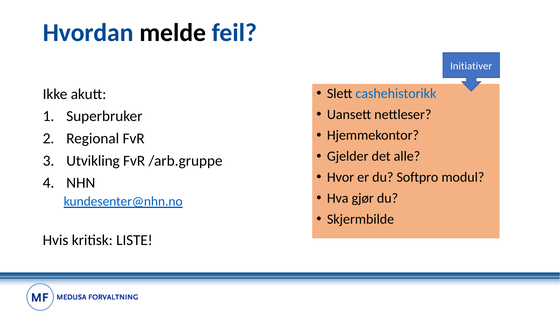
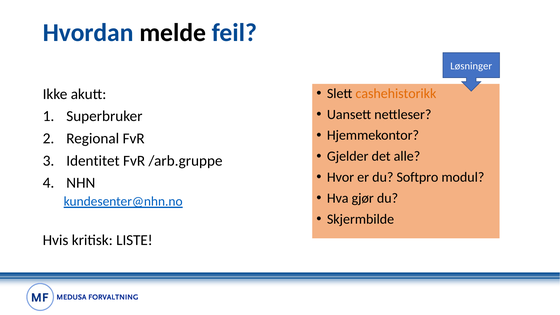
Initiativer: Initiativer -> Løsninger (471, 66)
cashehistorikk colour: blue -> orange (396, 93)
Utvikling: Utvikling -> Identitet (93, 161)
